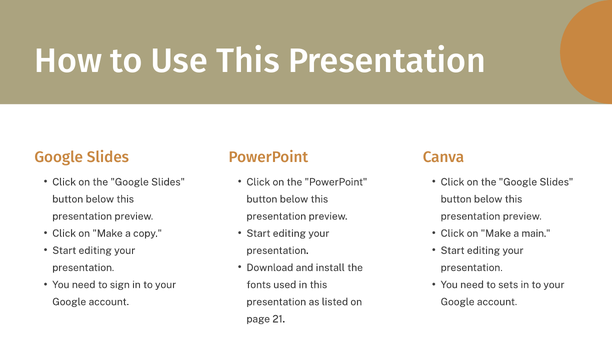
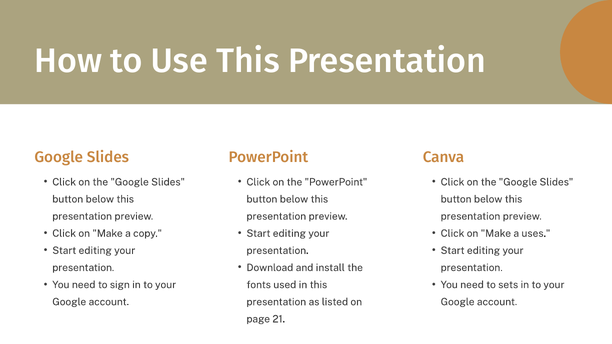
main: main -> uses (536, 234)
